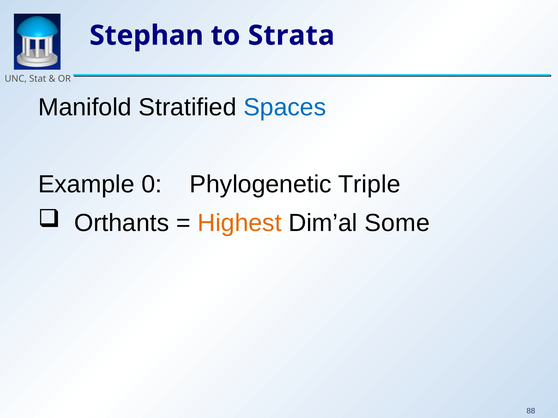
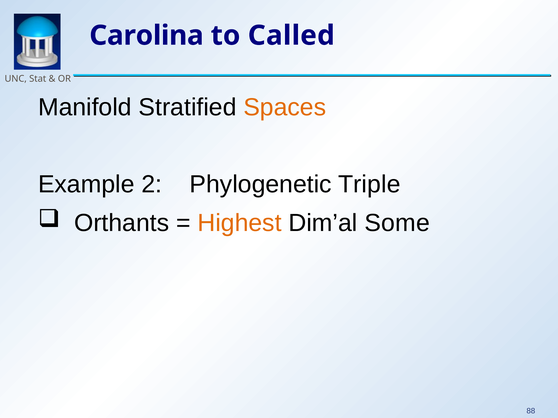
Stephan: Stephan -> Carolina (147, 36)
Strata: Strata -> Called (291, 36)
Spaces colour: blue -> orange (285, 107)
0: 0 -> 2 (152, 185)
